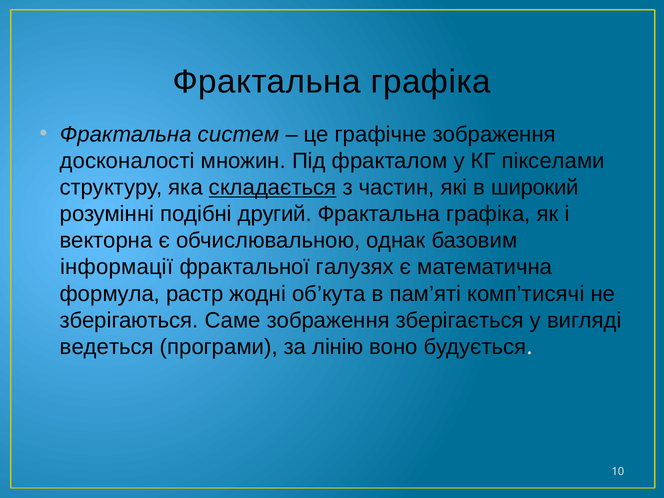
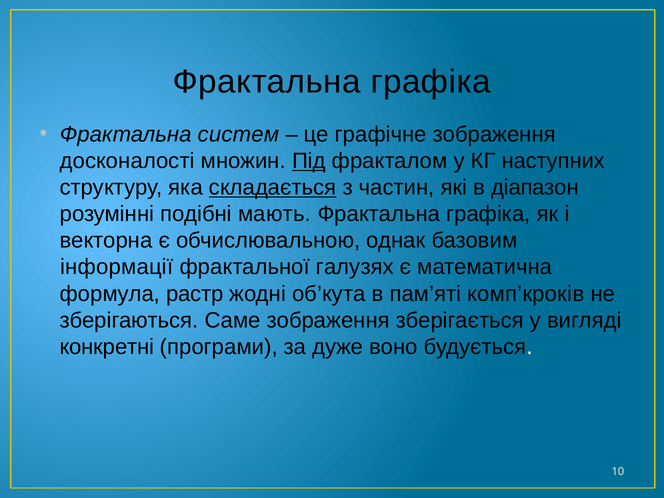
Під underline: none -> present (309, 161)
пікселами: пікселами -> наступних (553, 161)
широкий: широкий -> діапазон (535, 187)
другий: другий -> мають (275, 214)
комп’тисячі: комп’тисячі -> комп’кроків (526, 294)
ведеться: ведеться -> конкретні (107, 347)
лінію: лінію -> дуже (338, 347)
